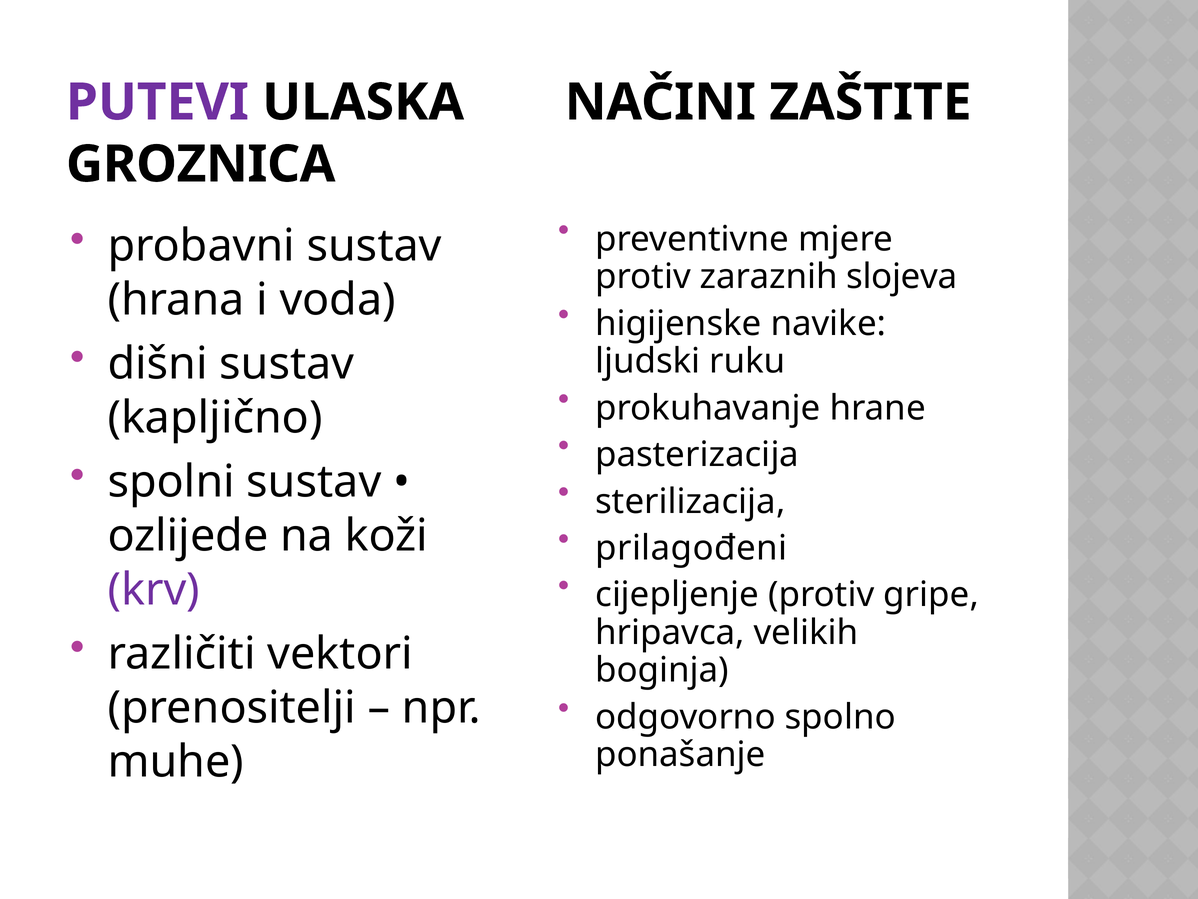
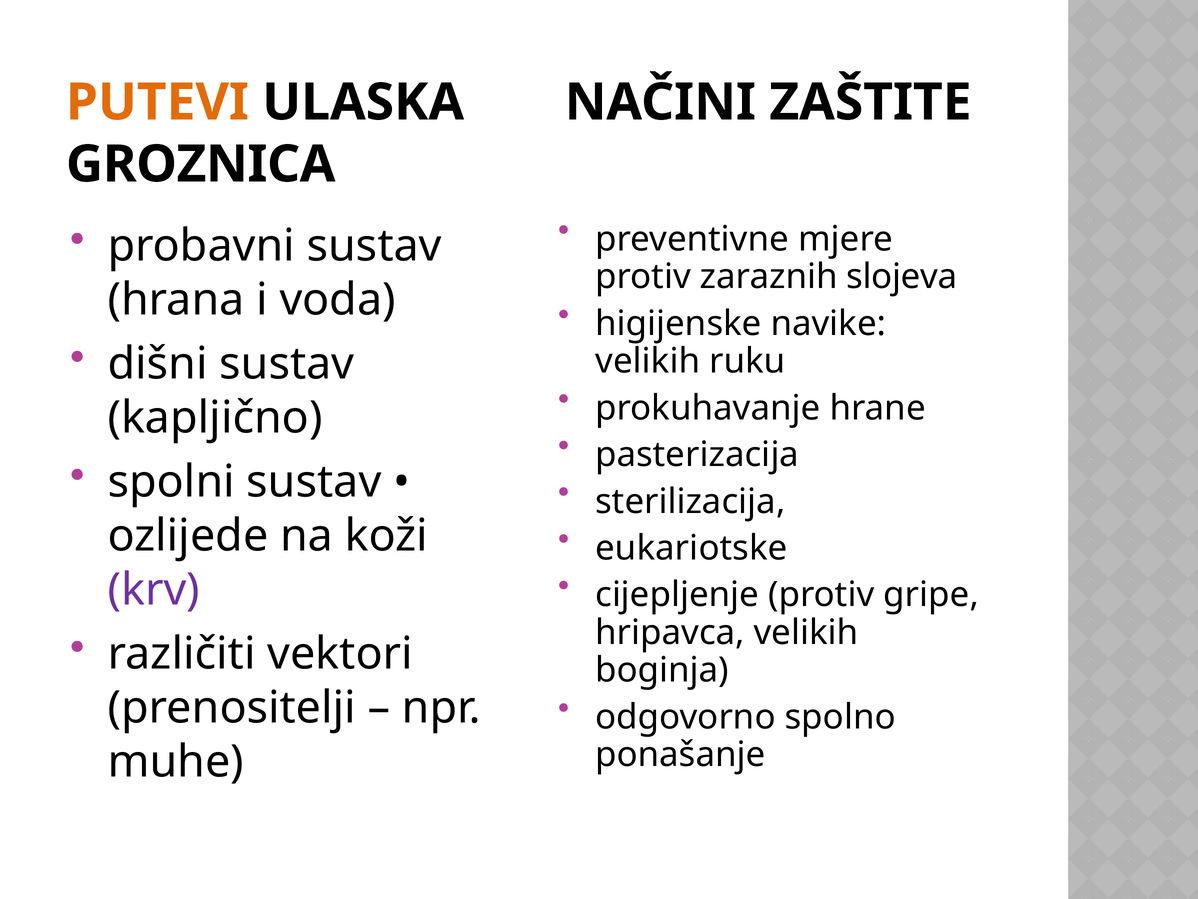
PUTEVI colour: purple -> orange (157, 102)
ljudski: ljudski -> velikih (648, 361)
prilagođeni: prilagođeni -> eukariotske (691, 548)
